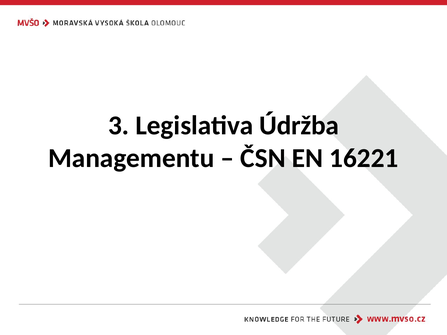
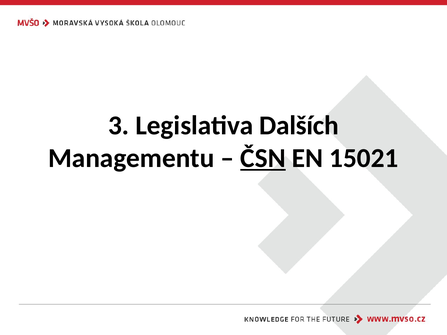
Údržba: Údržba -> Dalších (299, 126)
ČSN underline: none -> present (263, 158)
16221: 16221 -> 15021 (364, 158)
